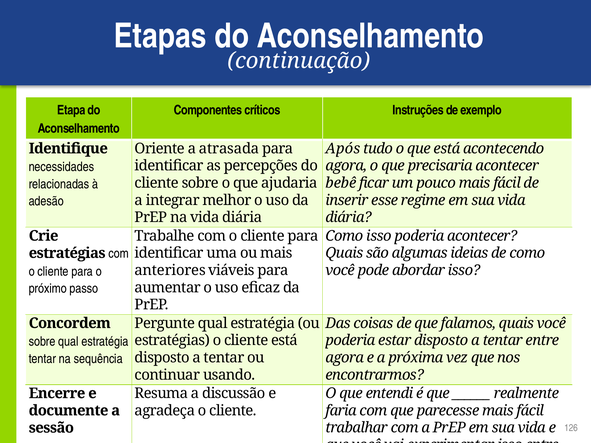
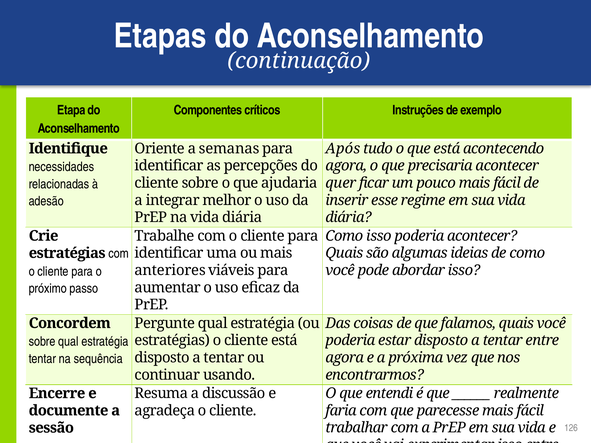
atrasada: atrasada -> semanas (229, 149)
bebê: bebê -> quer (341, 183)
